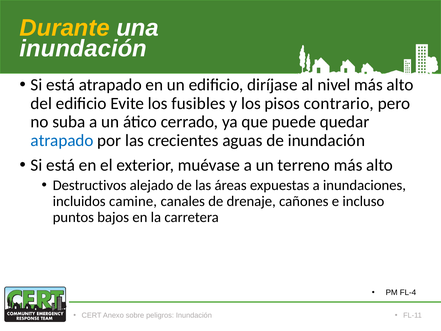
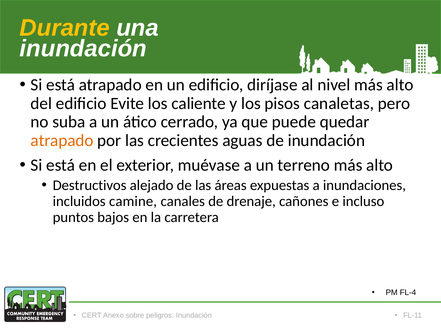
fusibles: fusibles -> caliente (199, 103)
contrario: contrario -> canaletas (339, 103)
atrapado colour: blue -> orange (62, 140)
